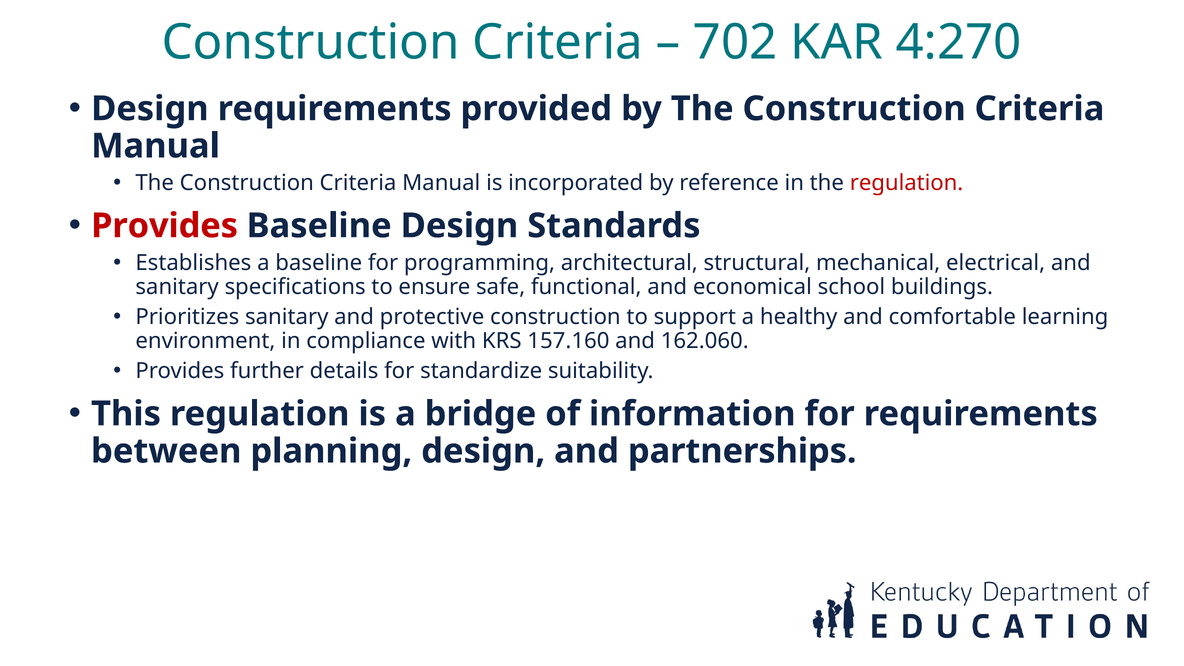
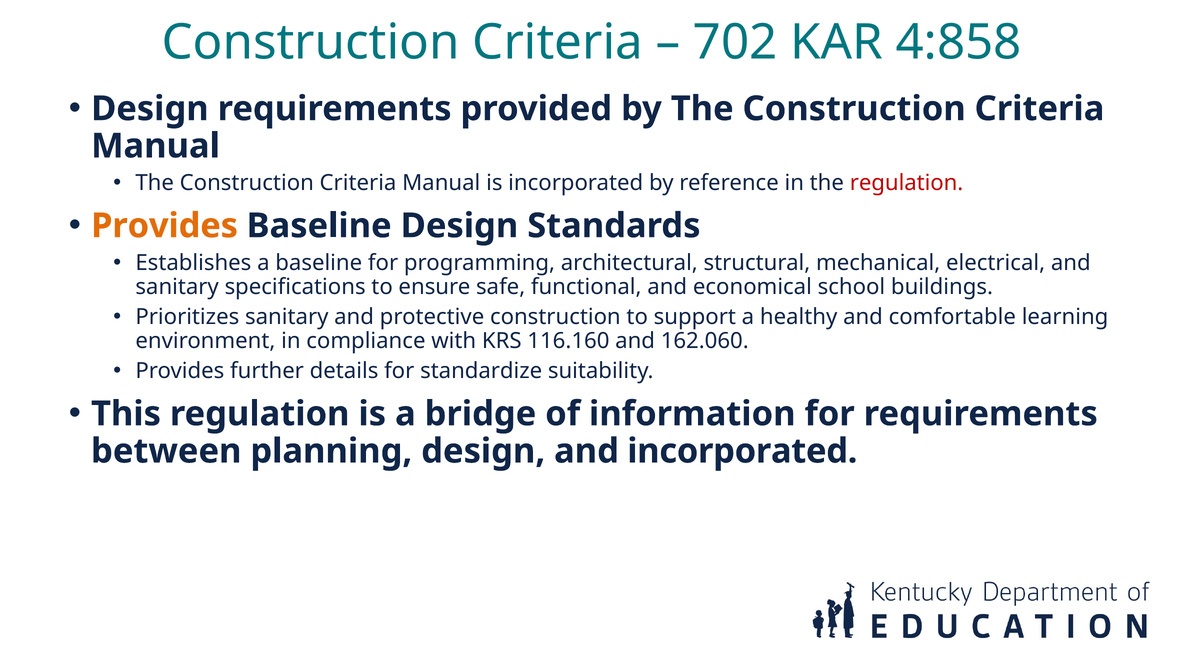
4:270: 4:270 -> 4:858 (959, 42)
Provides colour: red -> orange (165, 226)
157.160: 157.160 -> 116.160 (568, 341)
and partnerships: partnerships -> incorporated (742, 451)
